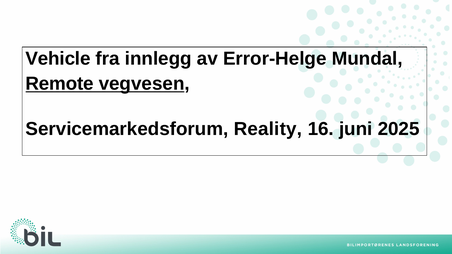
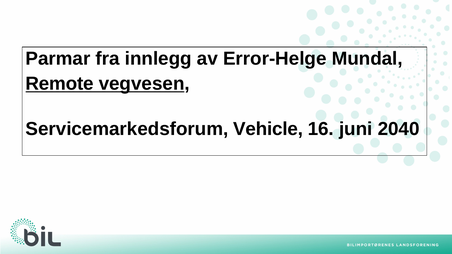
Vehicle: Vehicle -> Parmar (58, 59)
Reality: Reality -> Vehicle (268, 129)
2025: 2025 -> 2040 (399, 129)
